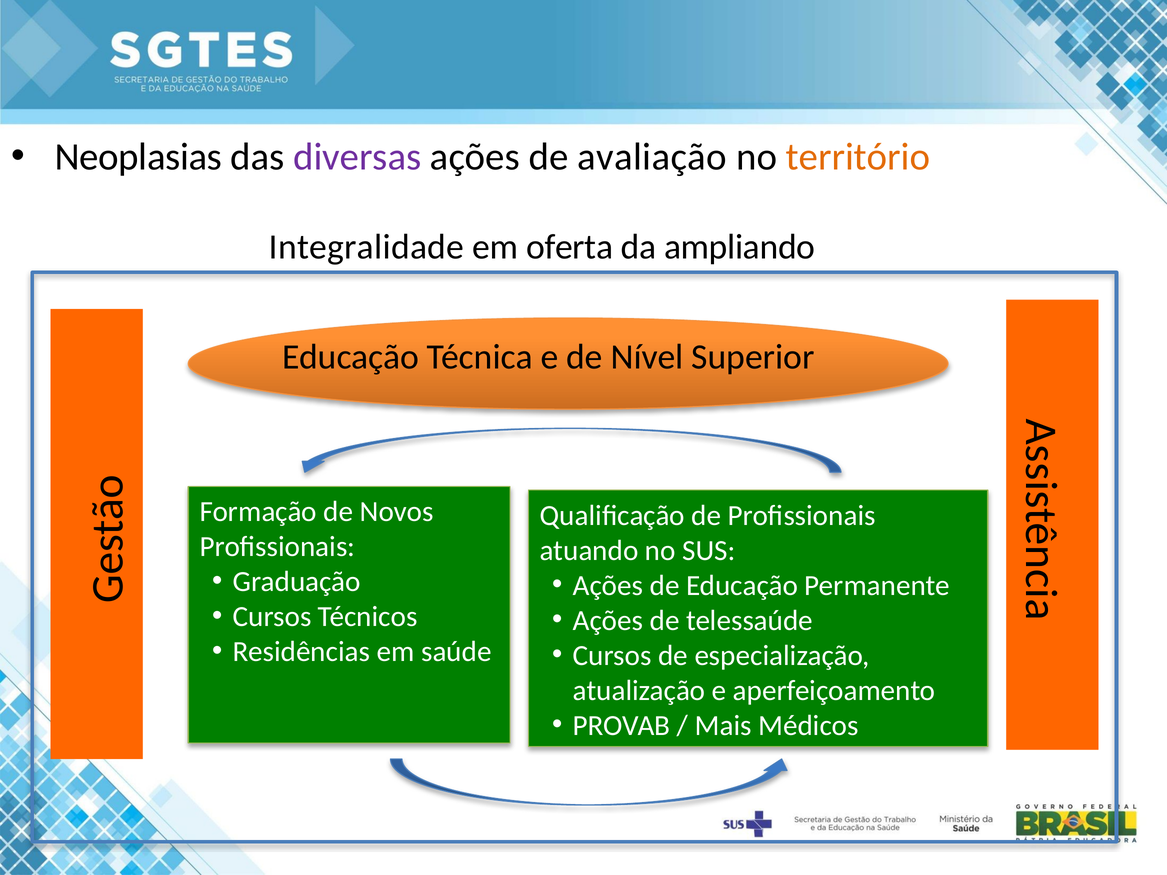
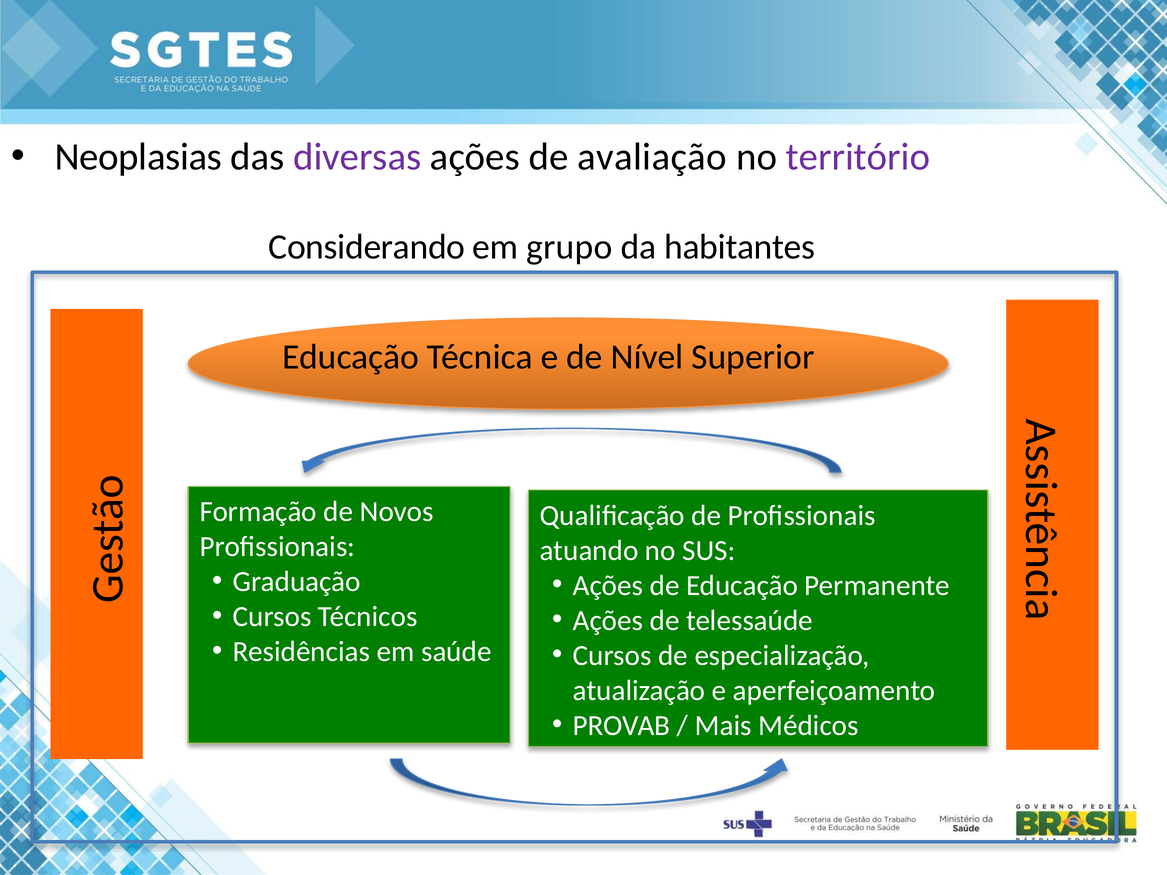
território colour: orange -> purple (858, 157)
Integralidade: Integralidade -> Considerando (367, 247)
oferta: oferta -> grupo (569, 247)
ampliando: ampliando -> habitantes (740, 247)
